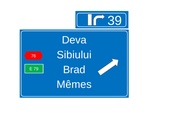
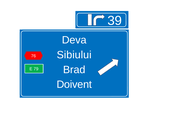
Mêmes: Mêmes -> Doivent (74, 84)
